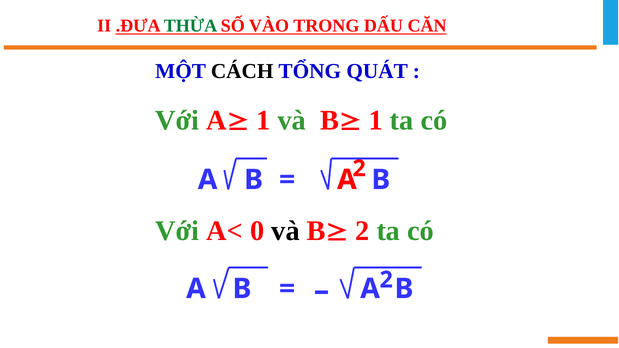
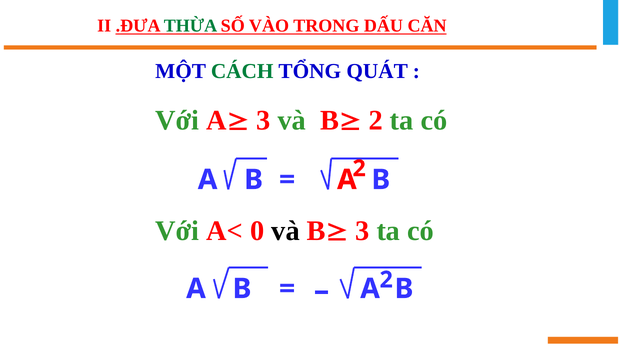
CÁCH colour: black -> green (242, 71)
1: 1 -> 3 (263, 120)
1: 1 -> 2 (376, 120)
2: 2 -> 3 (362, 231)
